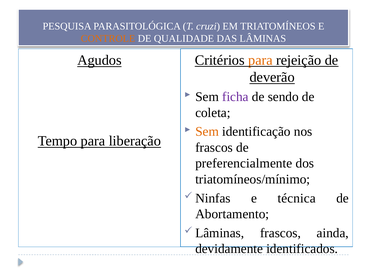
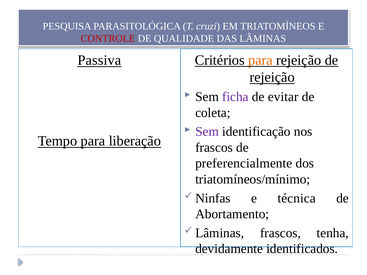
CONTROLE colour: orange -> red (108, 39)
Agudos: Agudos -> Passiva (99, 60)
deverão: deverão -> rejeição (272, 77)
sendo: sendo -> evitar (283, 97)
Sem colour: orange -> purple (207, 132)
ainda: ainda -> tenha (333, 233)
